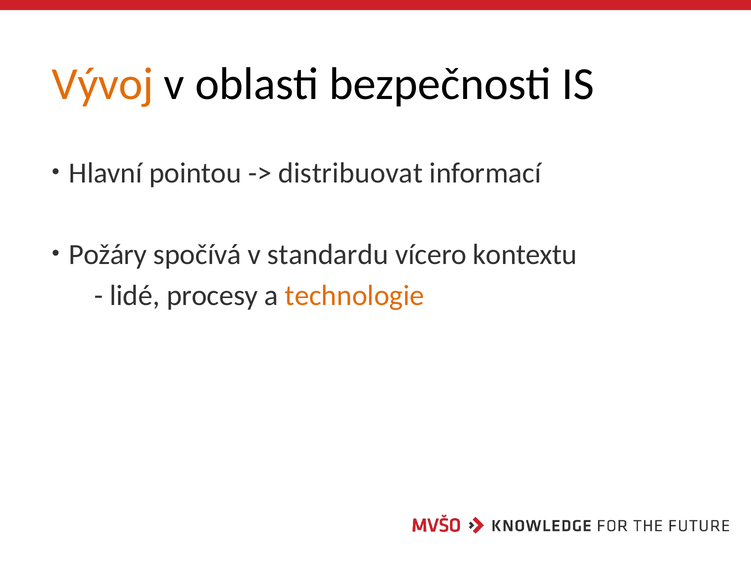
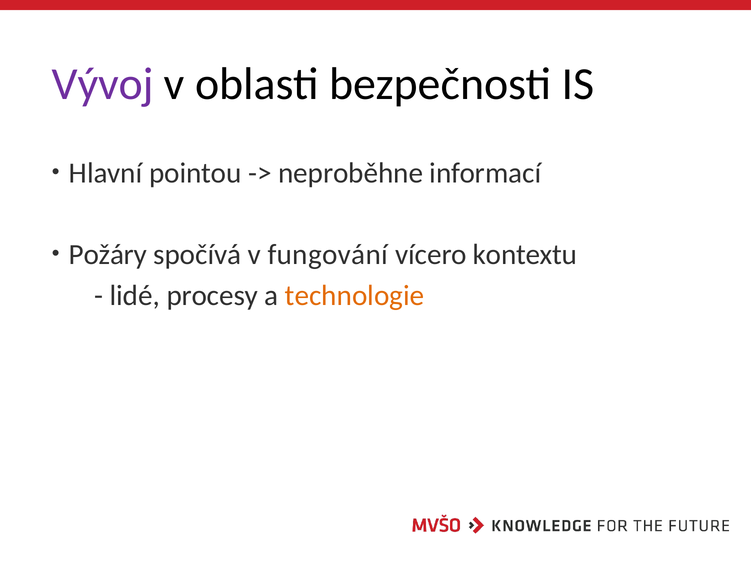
Vývoj colour: orange -> purple (103, 84)
distribuovat: distribuovat -> neproběhne (351, 173)
standardu: standardu -> fungování (328, 255)
